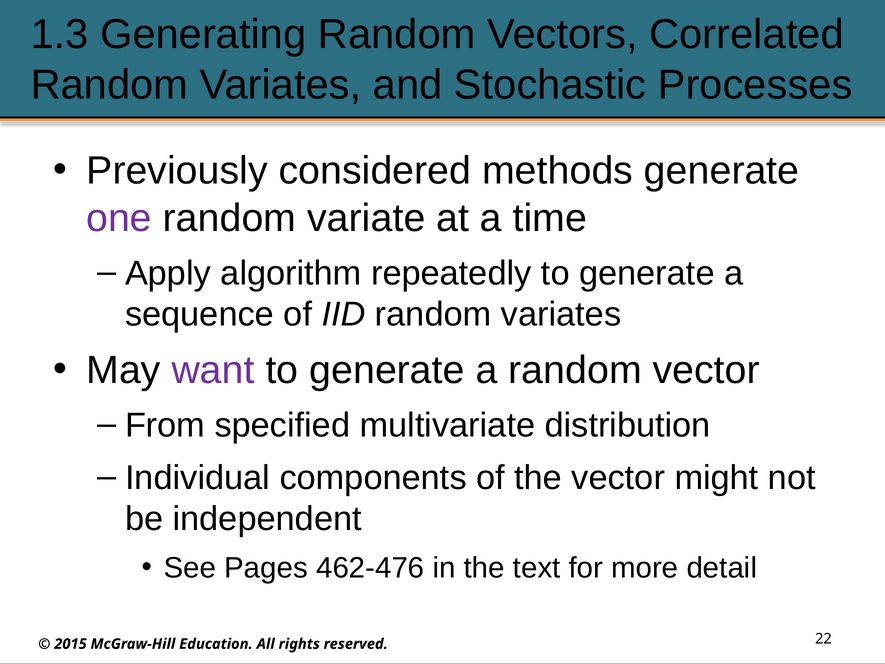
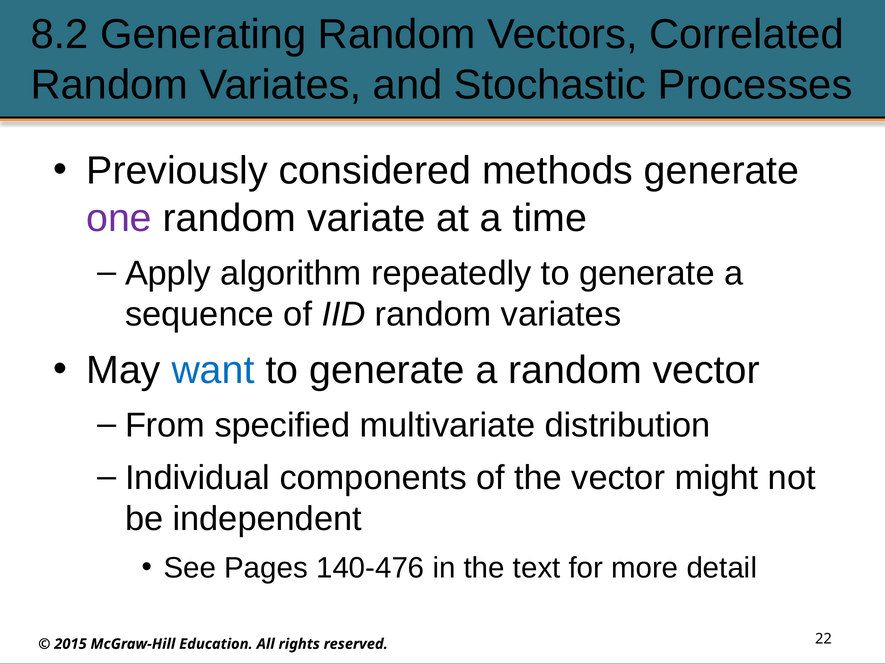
1.3: 1.3 -> 8.2 (60, 35)
want colour: purple -> blue (213, 370)
462-476: 462-476 -> 140-476 (370, 568)
